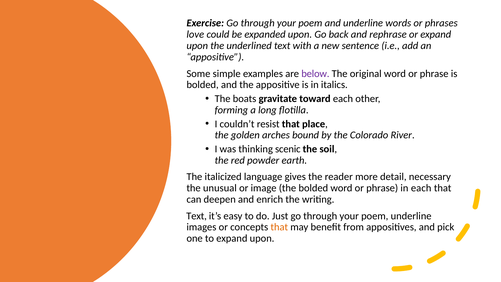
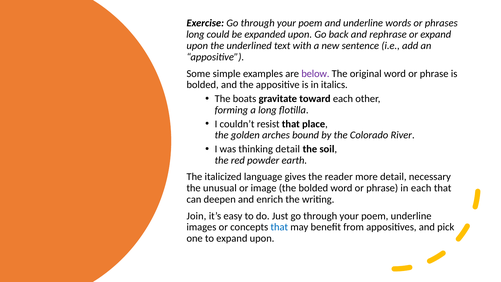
love: love -> long (195, 34)
thinking scenic: scenic -> detail (288, 149)
Text: Text -> Join (196, 216)
that colour: orange -> blue (279, 227)
